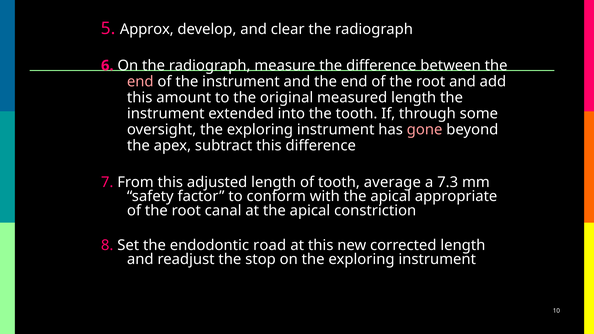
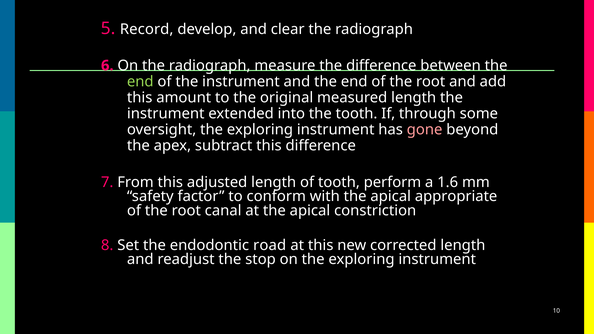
Approx: Approx -> Record (147, 29)
end colour: pink -> light green (140, 82)
average: average -> perform (392, 182)
7.3: 7.3 -> 1.6 (448, 182)
